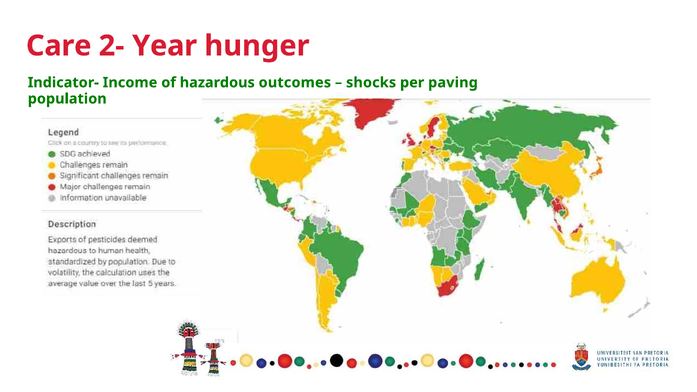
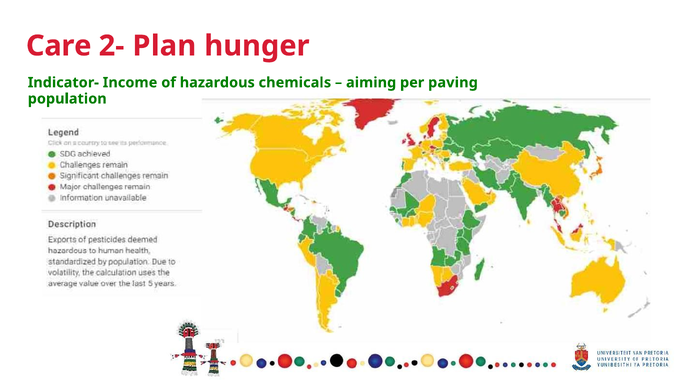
Year: Year -> Plan (164, 46)
outcomes: outcomes -> chemicals (295, 83)
shocks: shocks -> aiming (371, 83)
